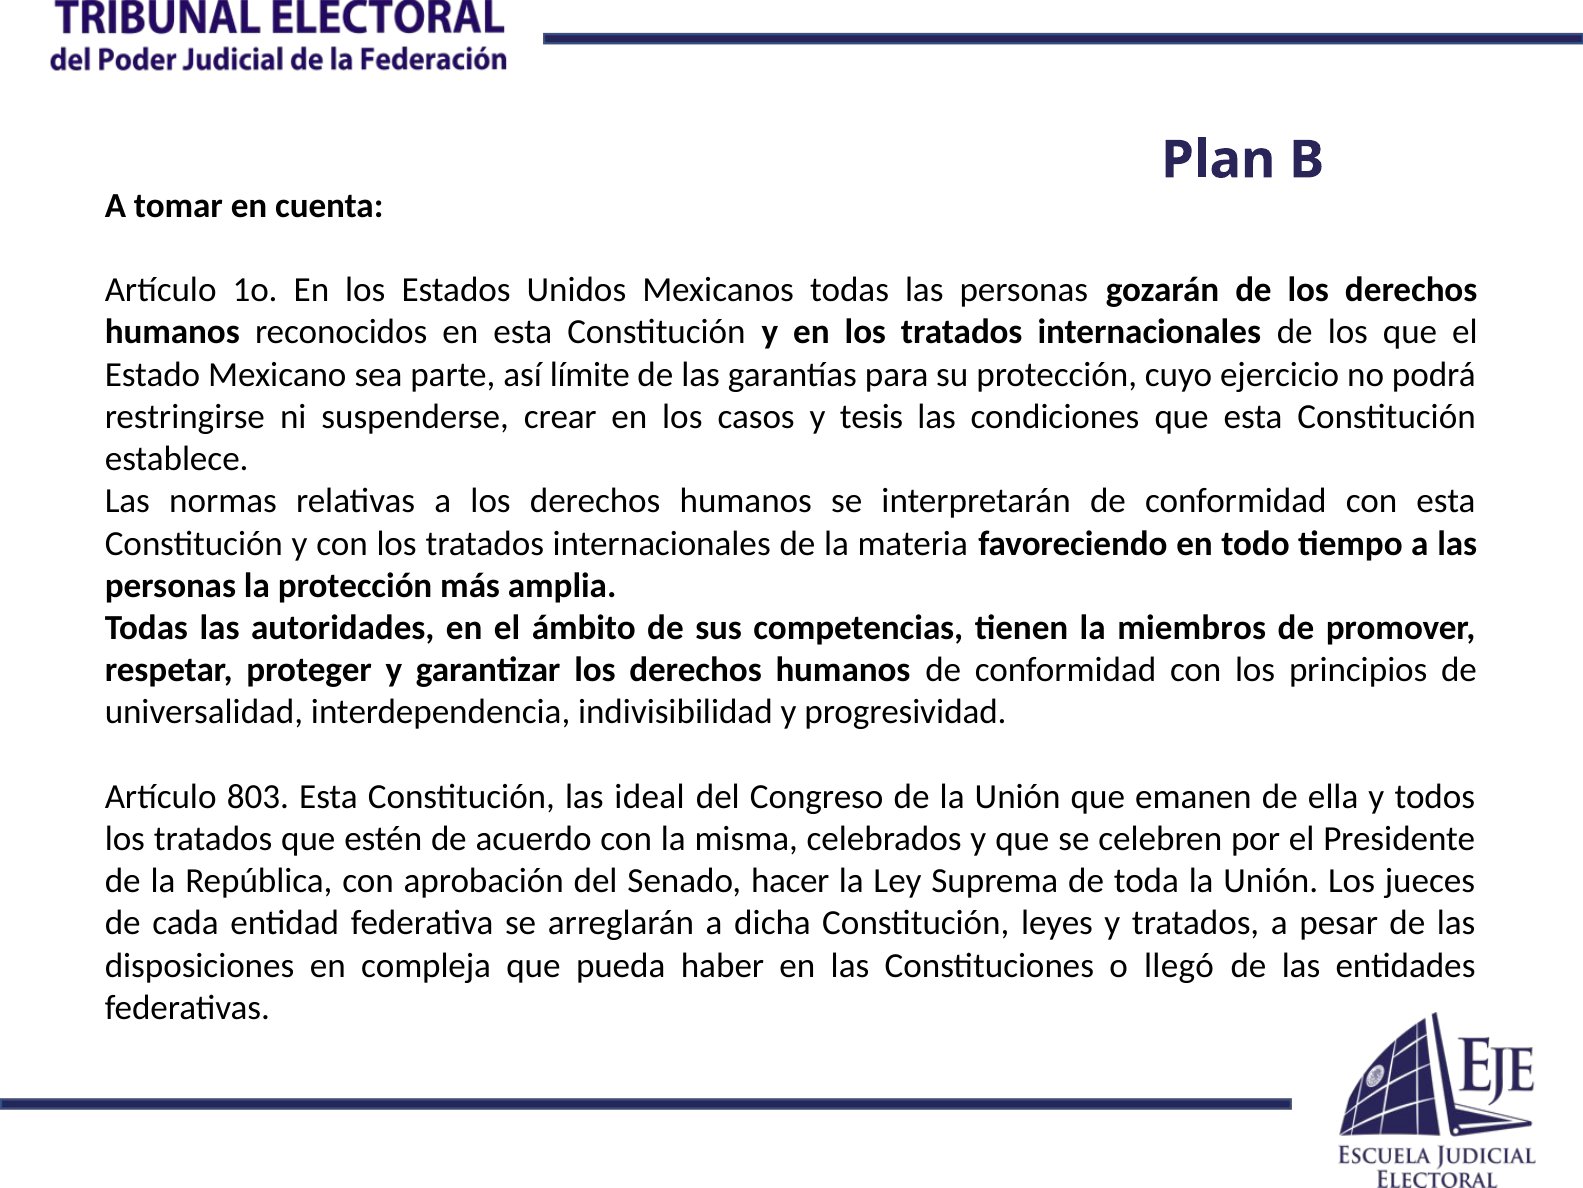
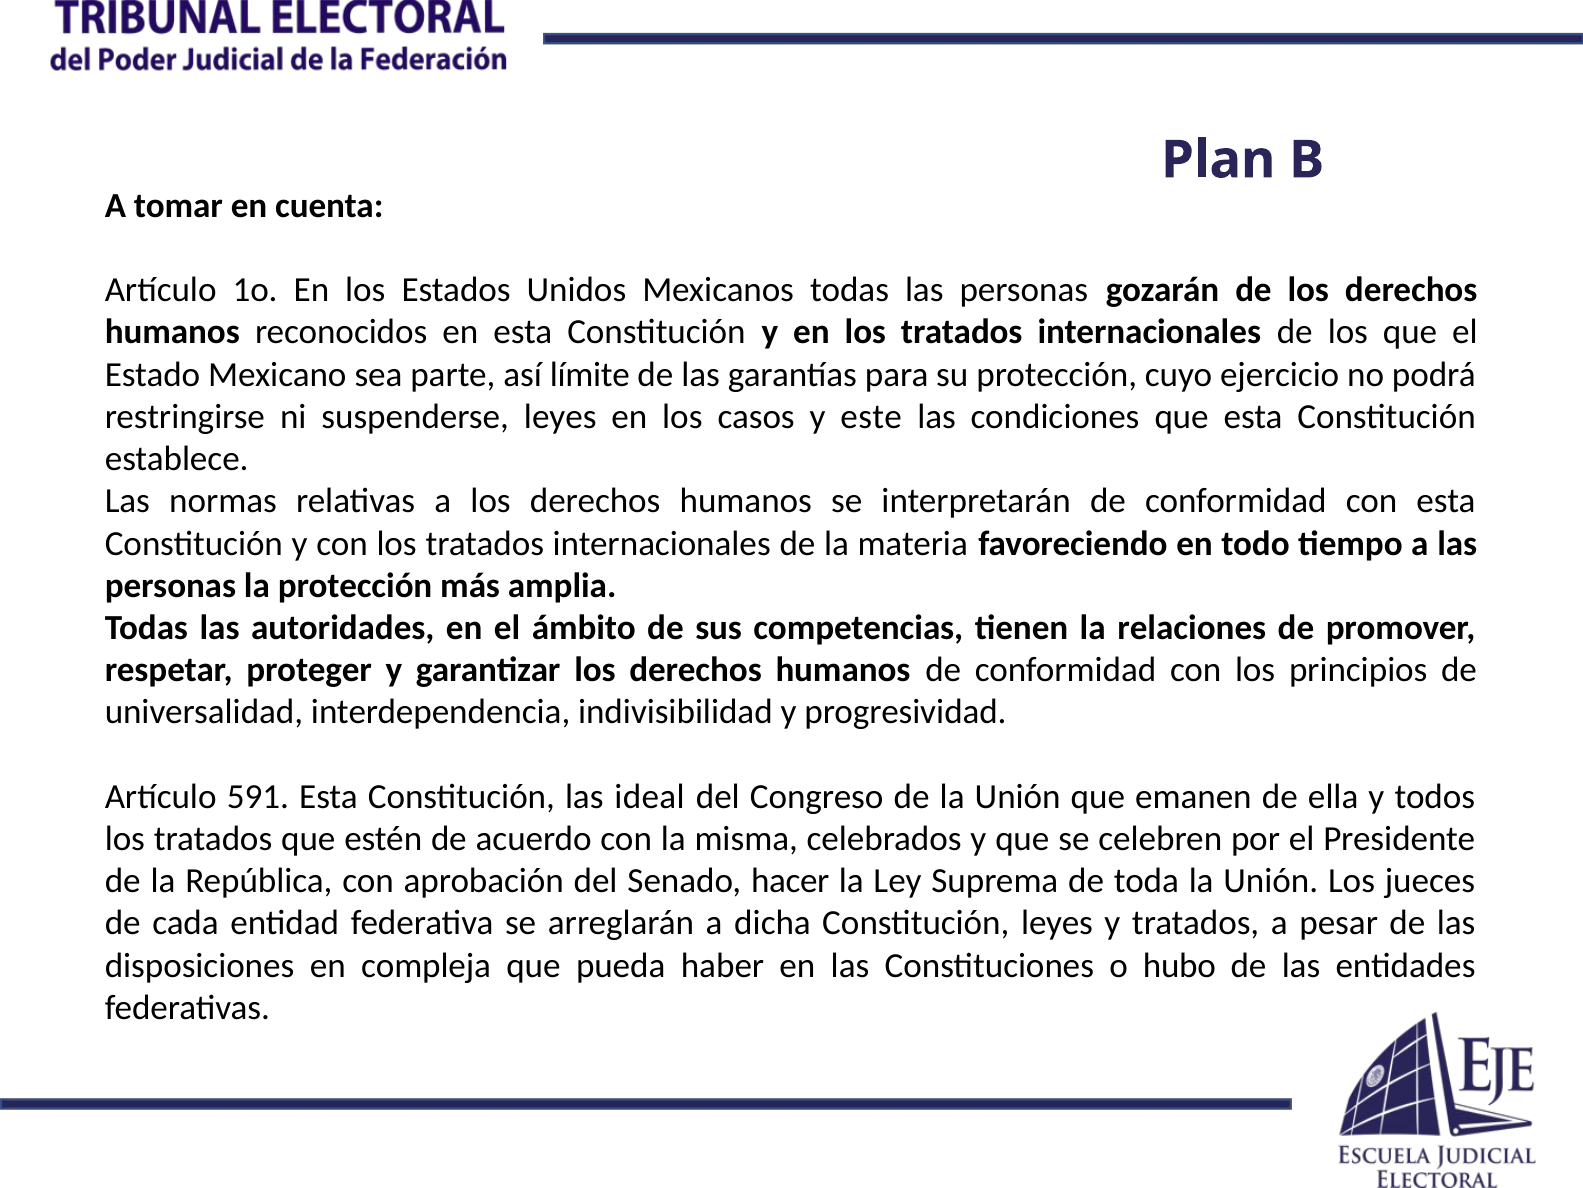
suspenderse crear: crear -> leyes (560, 416)
tesis: tesis -> este (871, 416)
miembros: miembros -> relaciones (1192, 627)
803: 803 -> 591 (258, 796)
llegó: llegó -> hubo (1179, 965)
